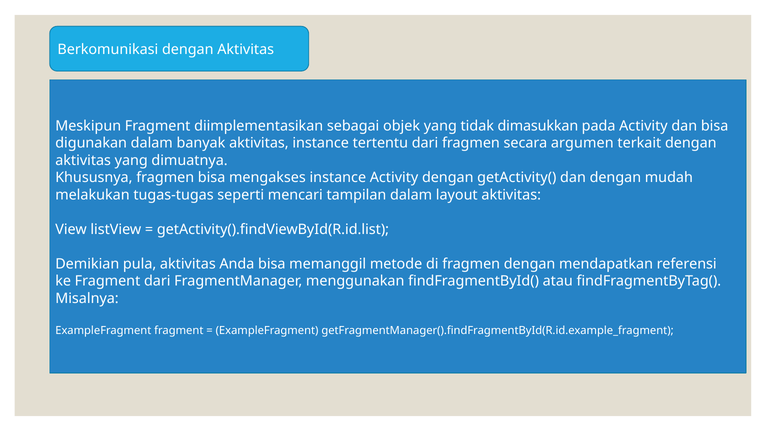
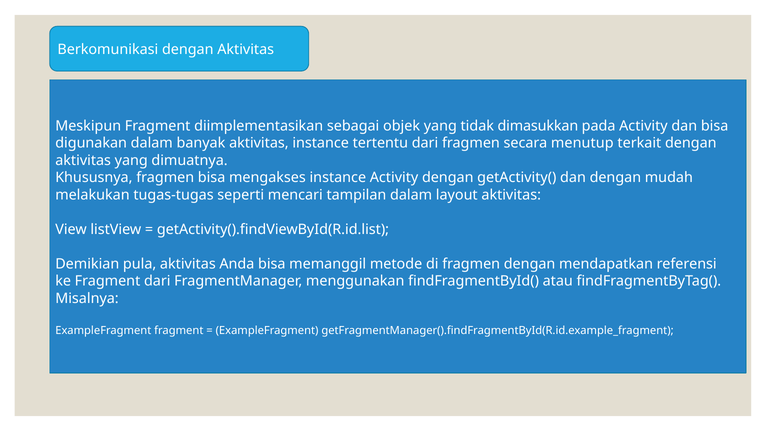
argumen: argumen -> menutup (582, 143)
